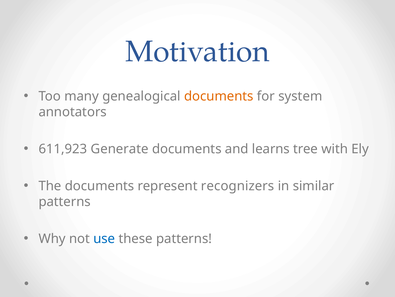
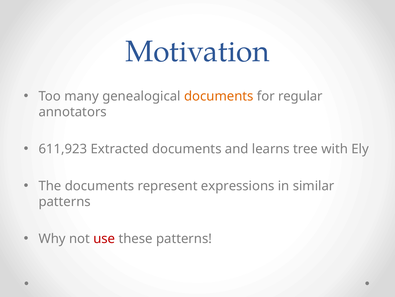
system: system -> regular (300, 96)
Generate: Generate -> Extracted (120, 149)
recognizers: recognizers -> expressions (238, 186)
use colour: blue -> red (104, 238)
